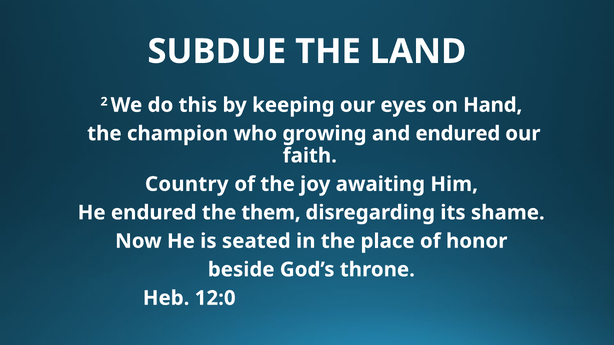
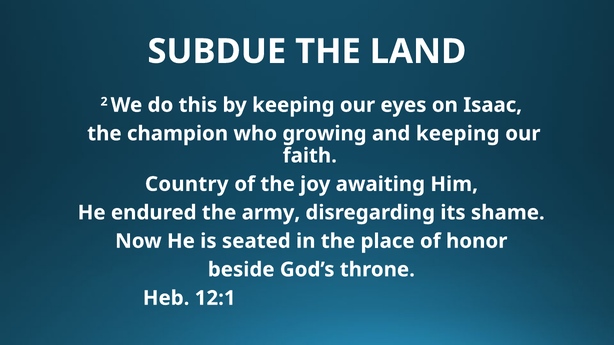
Hand: Hand -> Isaac (493, 105)
and endured: endured -> keeping (458, 134)
them: them -> army (271, 213)
12:0: 12:0 -> 12:1 (215, 298)
